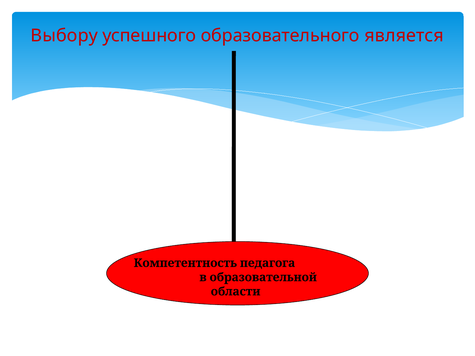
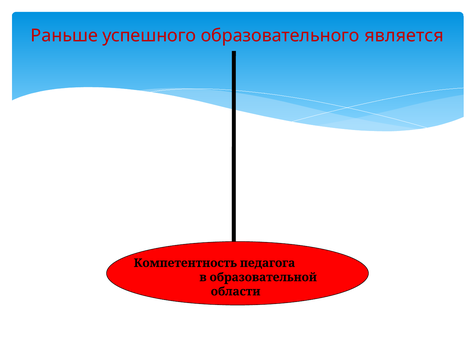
Выбору: Выбору -> Раньше (64, 36)
